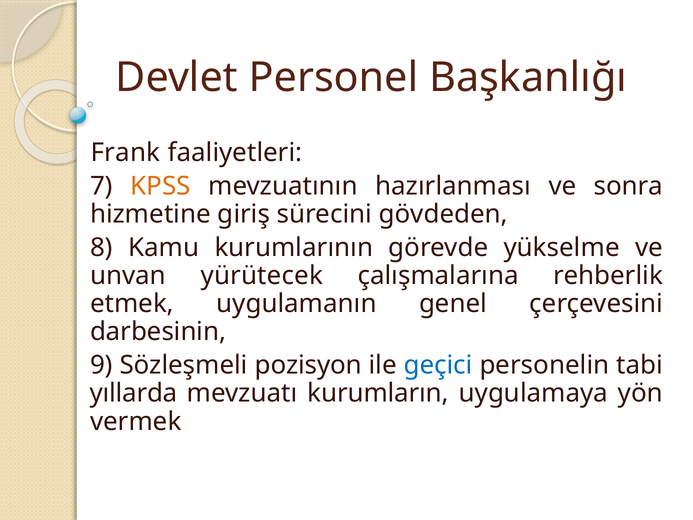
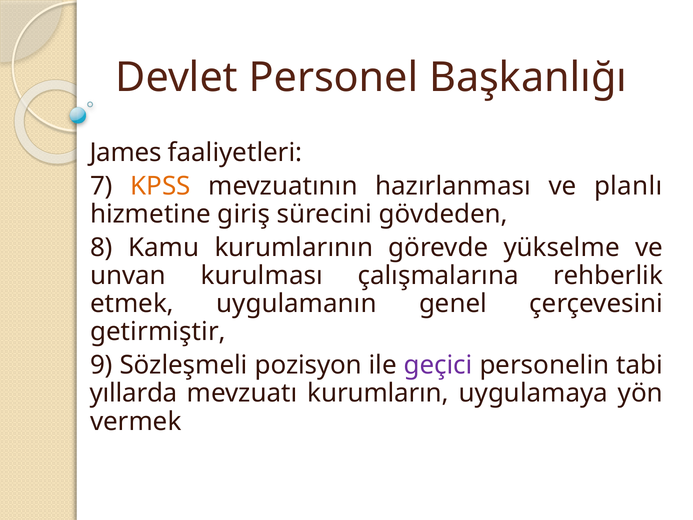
Frank: Frank -> James (126, 153)
sonra: sonra -> planlı (628, 186)
yürütecek: yürütecek -> kurulması (262, 276)
darbesinin: darbesinin -> getirmiştir (158, 332)
geçici colour: blue -> purple (438, 365)
